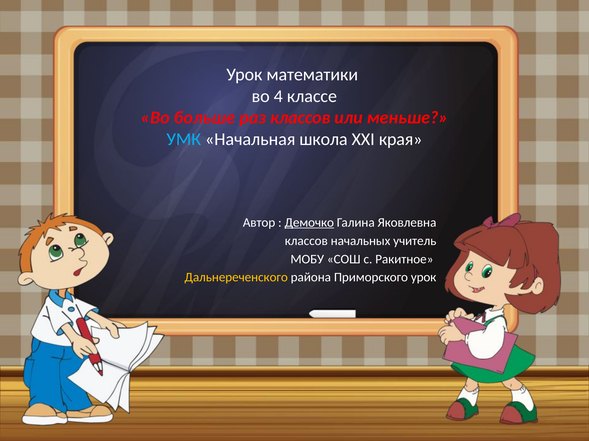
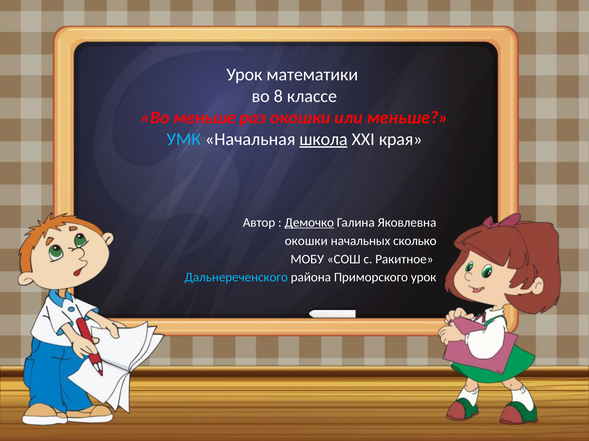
4: 4 -> 8 (278, 96)
Во больше: больше -> меньше (205, 118)
раз классов: классов -> окошки (300, 118)
школа underline: none -> present (324, 140)
классов: классов -> окошки (306, 241)
учитель: учитель -> сколько (415, 241)
Дальнереченского colour: yellow -> light blue (236, 278)
